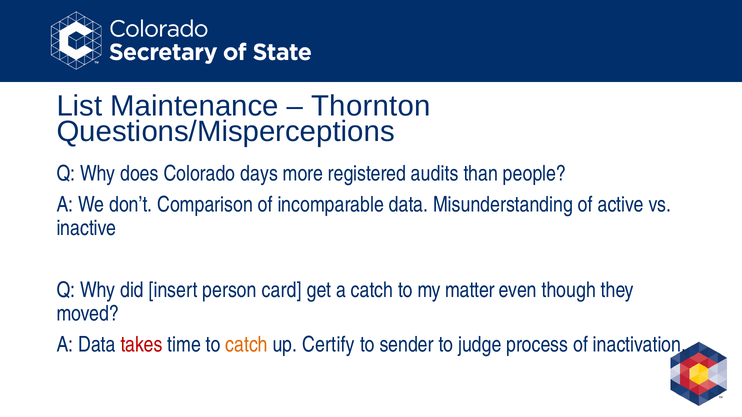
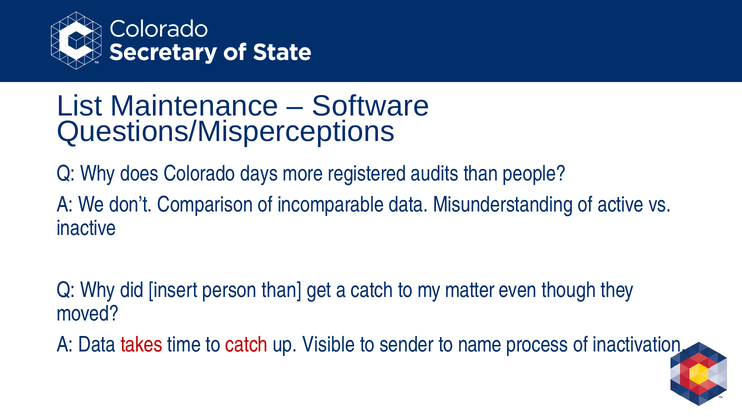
Thornton: Thornton -> Software (371, 106)
person card: card -> than (282, 290)
catch colour: orange -> red (247, 345)
Certify: Certify -> Visible (329, 345)
judge: judge -> name (480, 345)
